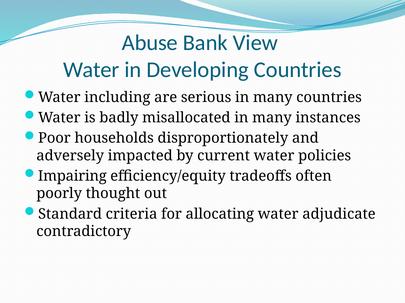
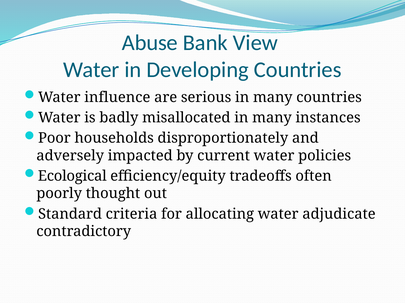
including: including -> influence (117, 98)
Impairing: Impairing -> Ecological (72, 176)
